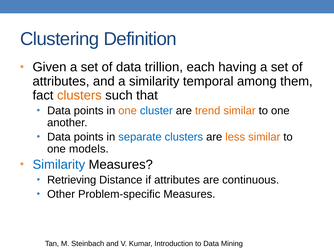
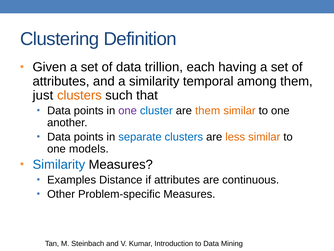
fact: fact -> just (43, 95)
one colour: orange -> purple (128, 110)
are trend: trend -> them (208, 110)
Retrieving: Retrieving -> Examples (72, 180)
